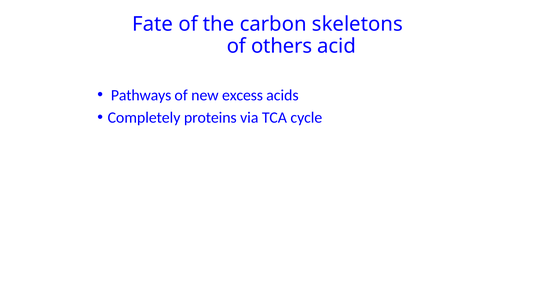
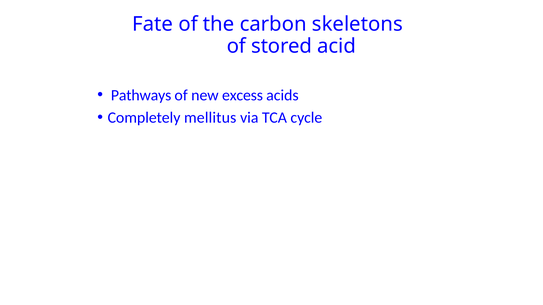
others: others -> stored (282, 46)
proteins: proteins -> mellitus (210, 118)
